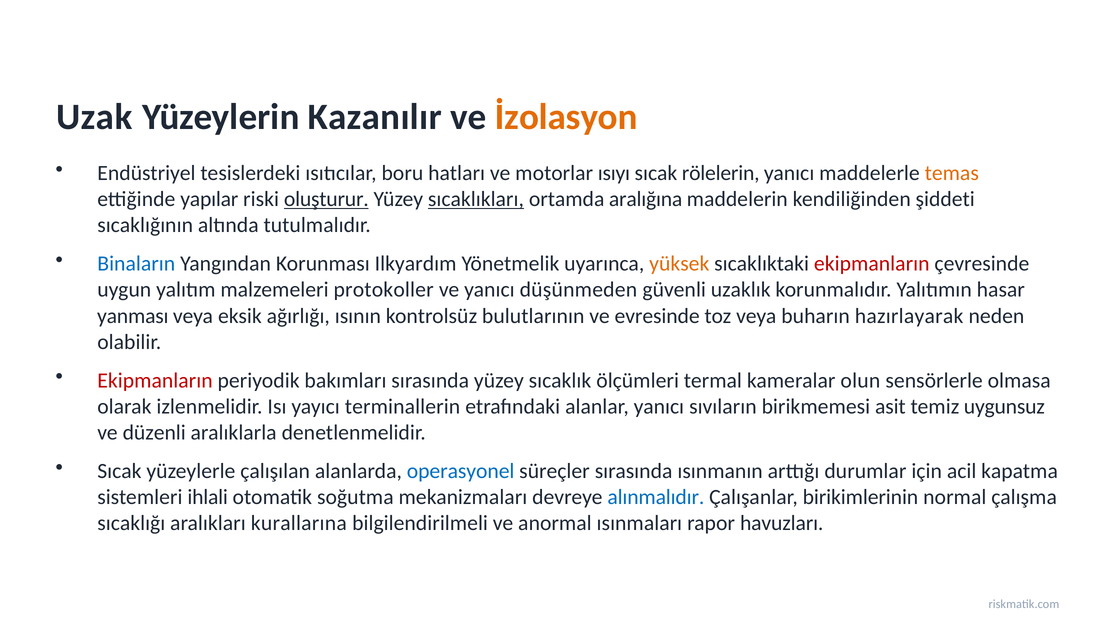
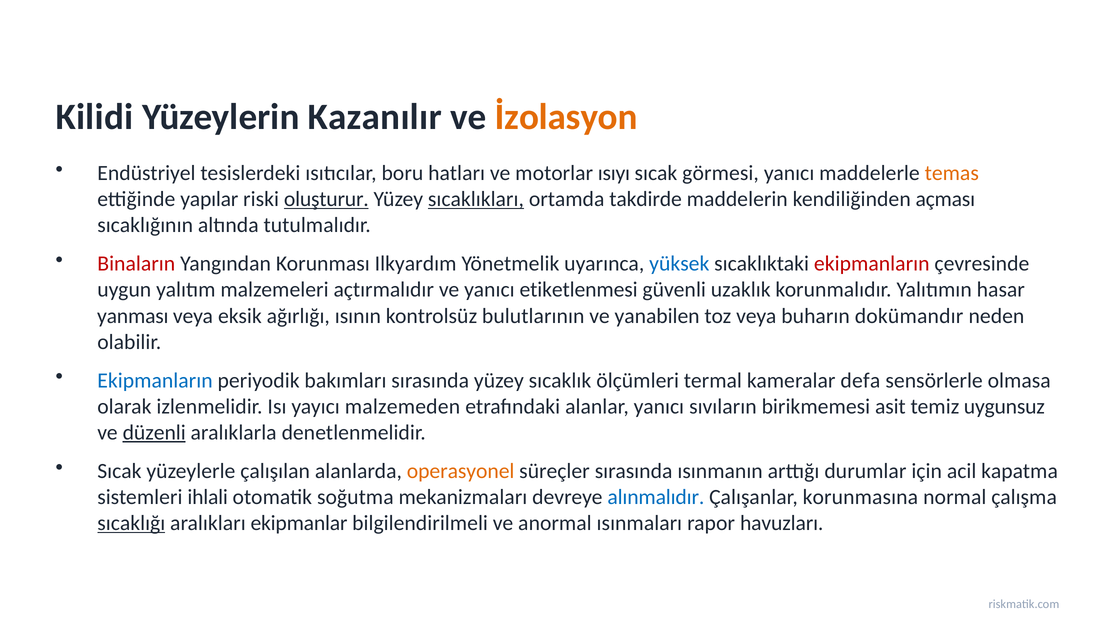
Uzak: Uzak -> Kilidi (94, 117)
rölelerin: rölelerin -> görmesi (721, 173)
aralığına: aralığına -> takdirde (646, 199)
şiddeti: şiddeti -> açması (945, 199)
Binaların colour: blue -> red (136, 264)
yüksek colour: orange -> blue (679, 264)
protokoller: protokoller -> açtırmalıdır (384, 290)
düşünmeden: düşünmeden -> etiketlenmesi (579, 290)
evresinde: evresinde -> yanabilen (657, 316)
hazırlayarak: hazırlayarak -> dokümandır (909, 316)
Ekipmanların colour: red -> blue (155, 381)
olun: olun -> defa (860, 381)
terminallerin: terminallerin -> malzemeden (402, 407)
düzenli underline: none -> present (154, 433)
operasyonel colour: blue -> orange (461, 471)
birikimlerinin: birikimlerinin -> korunmasına (860, 497)
sıcaklığı underline: none -> present (131, 523)
kurallarına: kurallarına -> ekipmanlar (299, 523)
